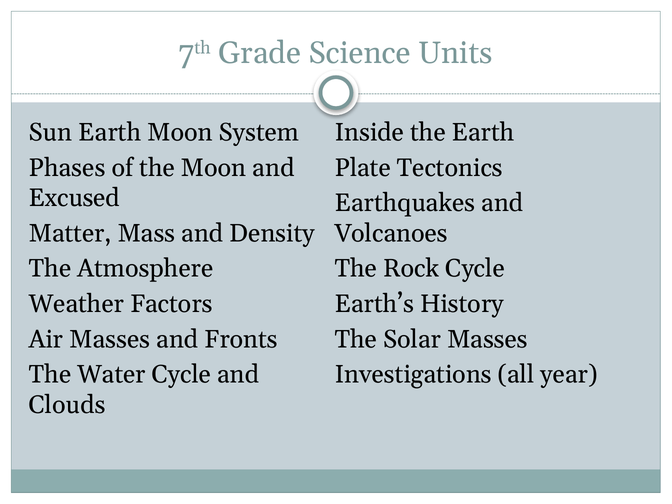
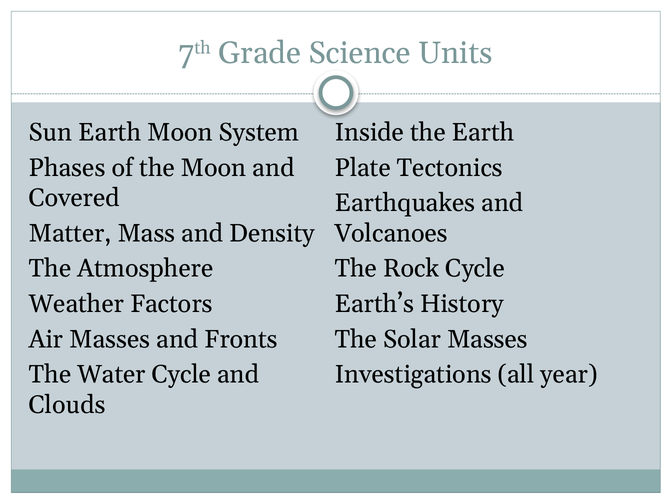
Excused: Excused -> Covered (74, 198)
